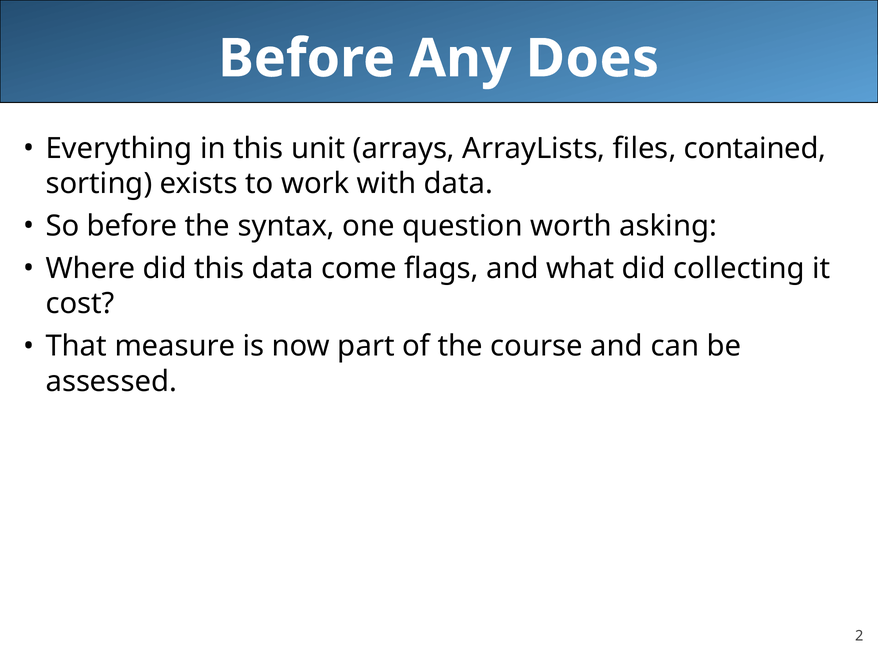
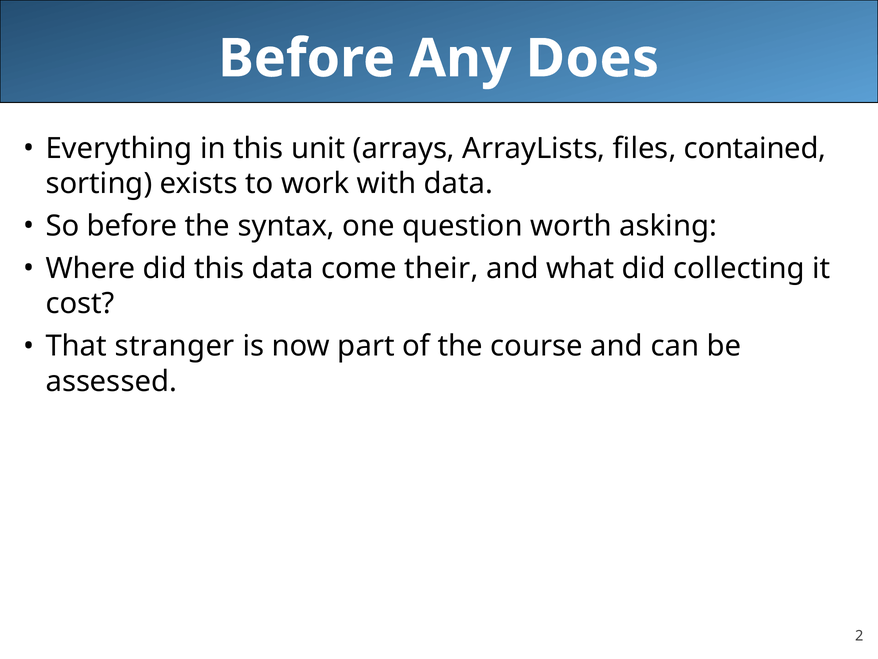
flags: flags -> their (441, 268)
measure: measure -> stranger (175, 346)
